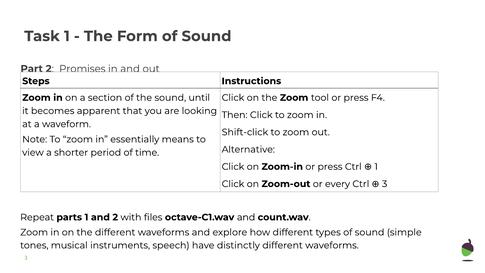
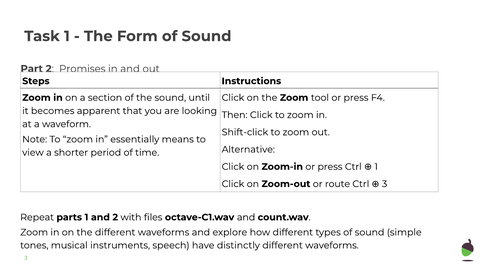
every: every -> route (337, 184)
